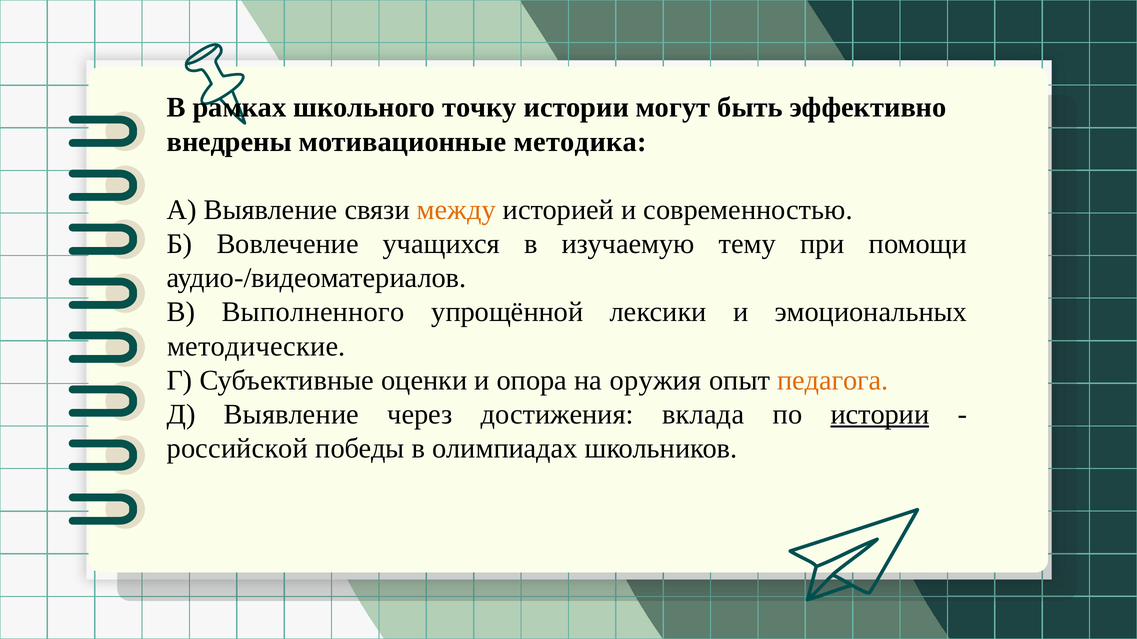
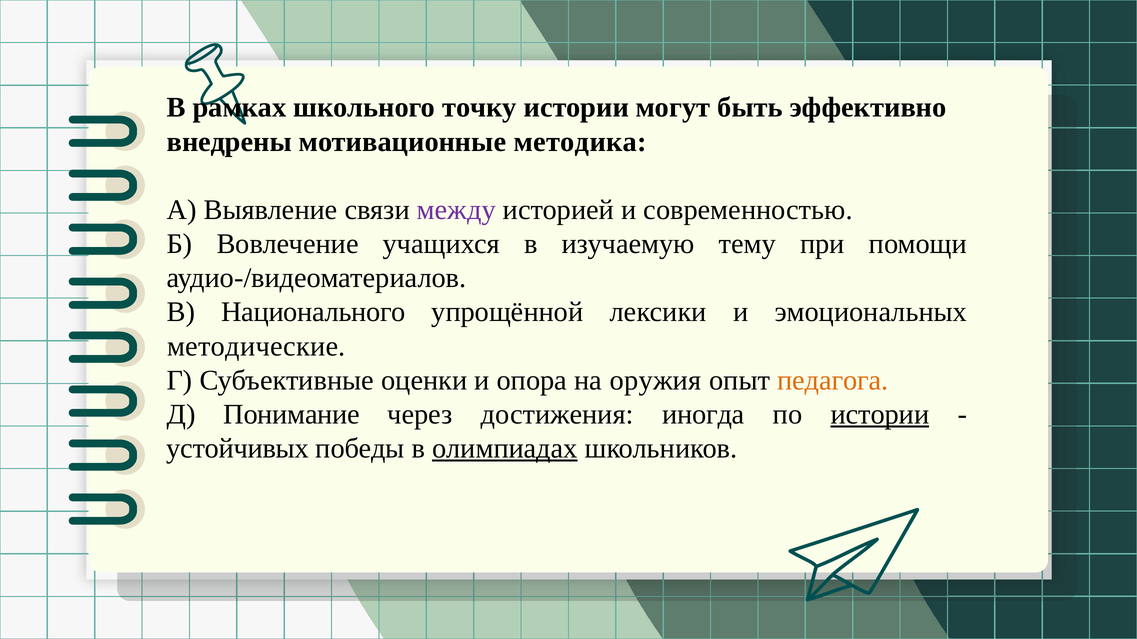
между colour: orange -> purple (456, 210)
Выполненного: Выполненного -> Национального (313, 312)
Д Выявление: Выявление -> Понимание (292, 415)
вклада: вклада -> иногда (703, 415)
российской: российской -> устойчивых (238, 449)
олимпиадах underline: none -> present (505, 449)
